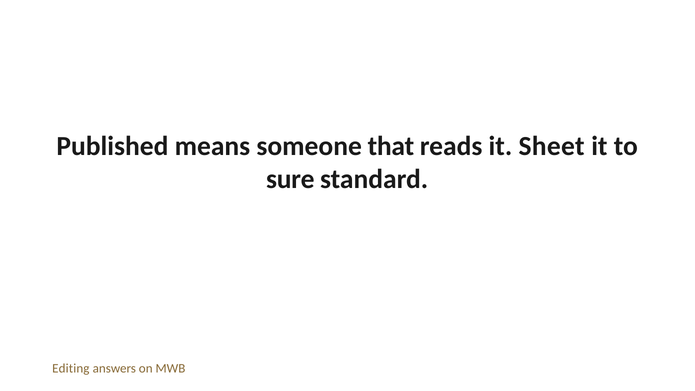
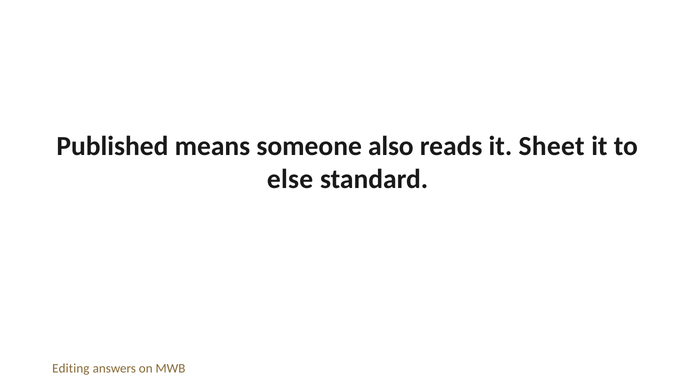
that: that -> also (391, 146)
sure: sure -> else (290, 179)
